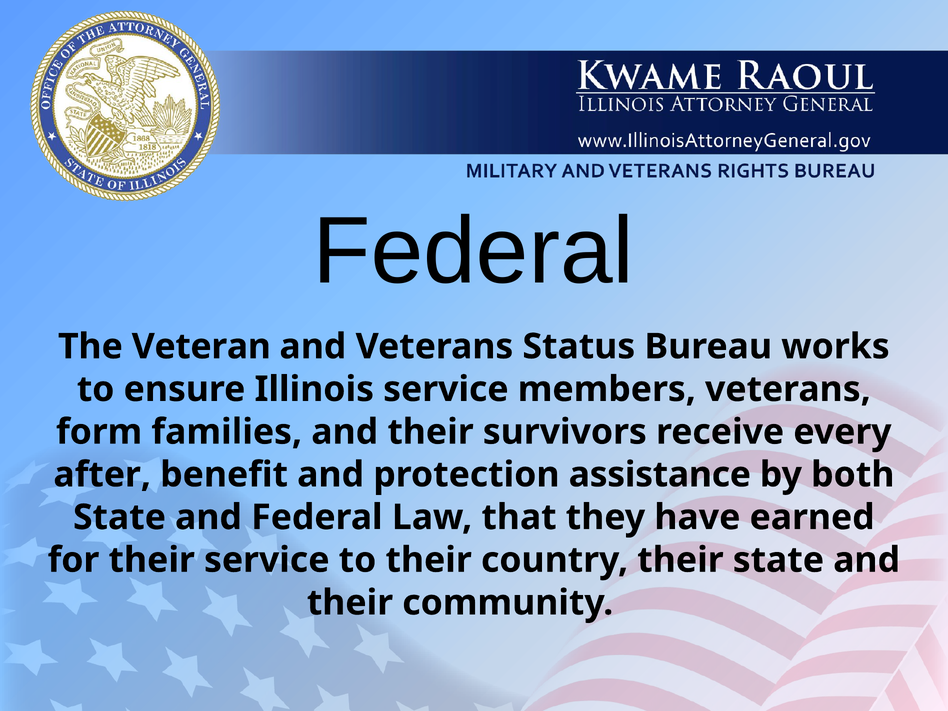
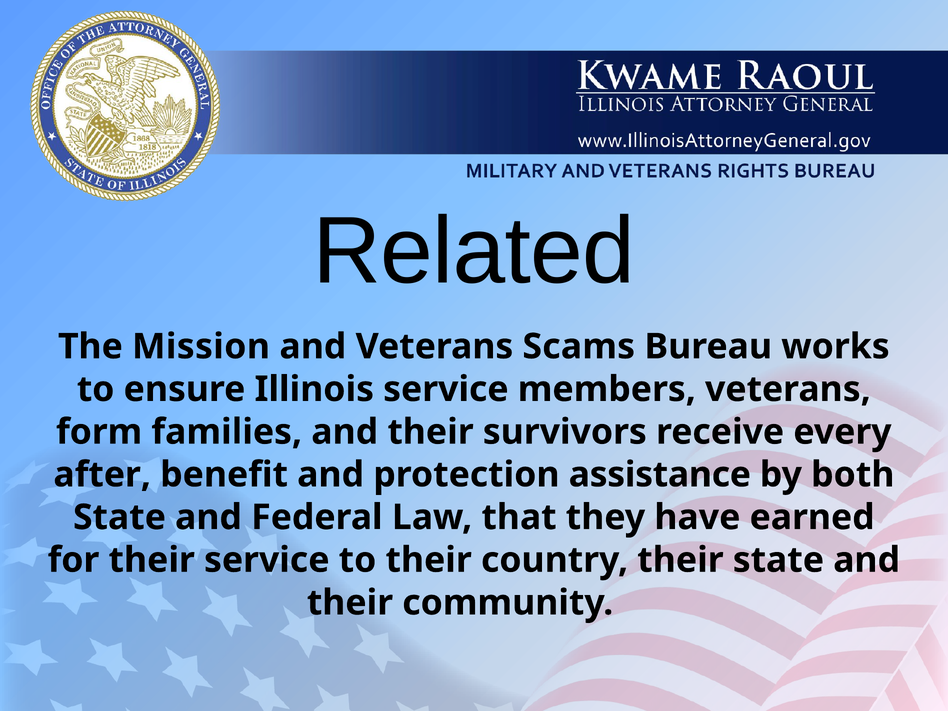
Federal: Federal -> Related (474, 252)
Veteran: Veteran -> Mission (201, 347)
Status: Status -> Scams (579, 347)
